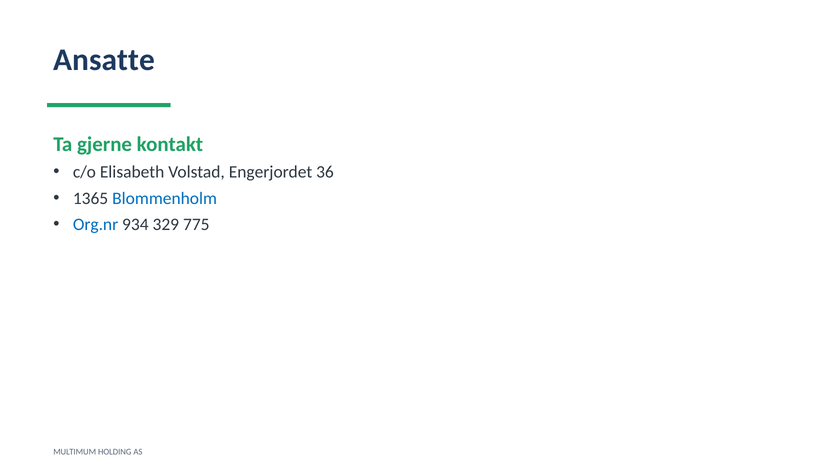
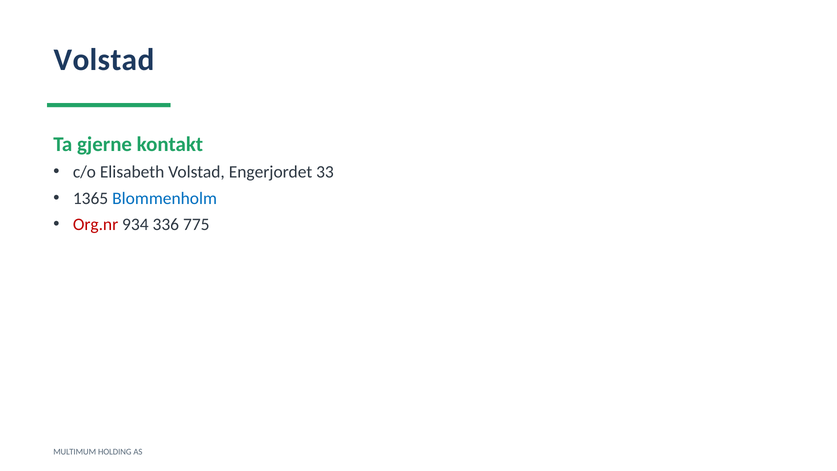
Ansatte: Ansatte -> Volstad (104, 60)
36: 36 -> 33 (325, 172)
Org.nr colour: blue -> red (96, 224)
329: 329 -> 336 (166, 224)
